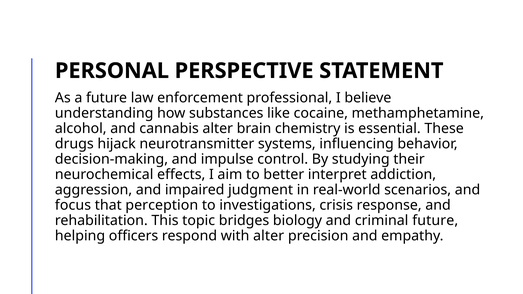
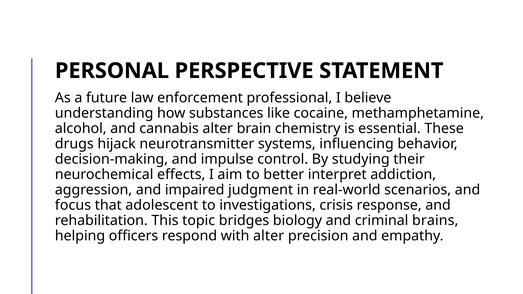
perception: perception -> adolescent (162, 205)
criminal future: future -> brains (435, 220)
